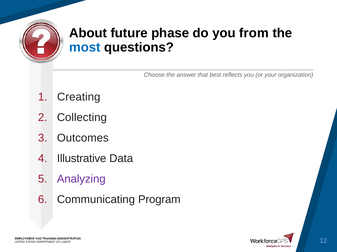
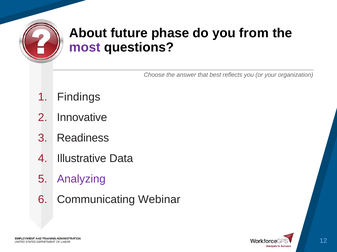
most colour: blue -> purple (85, 47)
Creating: Creating -> Findings (79, 97)
Collecting: Collecting -> Innovative (82, 118)
Outcomes: Outcomes -> Readiness (83, 138)
Program: Program -> Webinar (159, 200)
